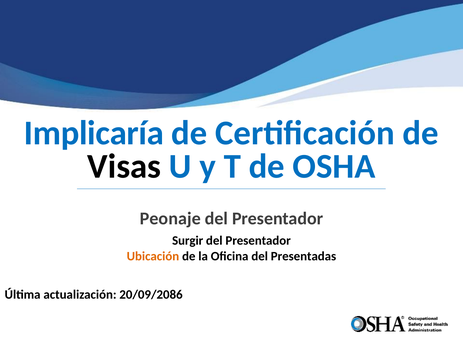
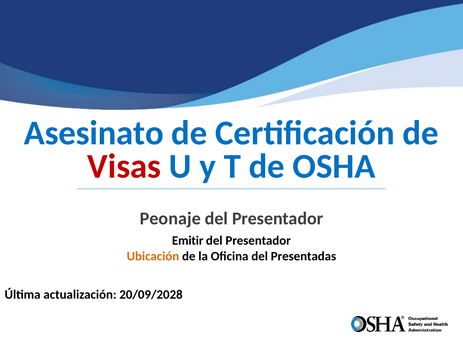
Implicaría: Implicaría -> Asesinato (94, 133)
Visas colour: black -> red (124, 167)
Surgir: Surgir -> Emitir (188, 241)
20/09/2086: 20/09/2086 -> 20/09/2028 (151, 295)
